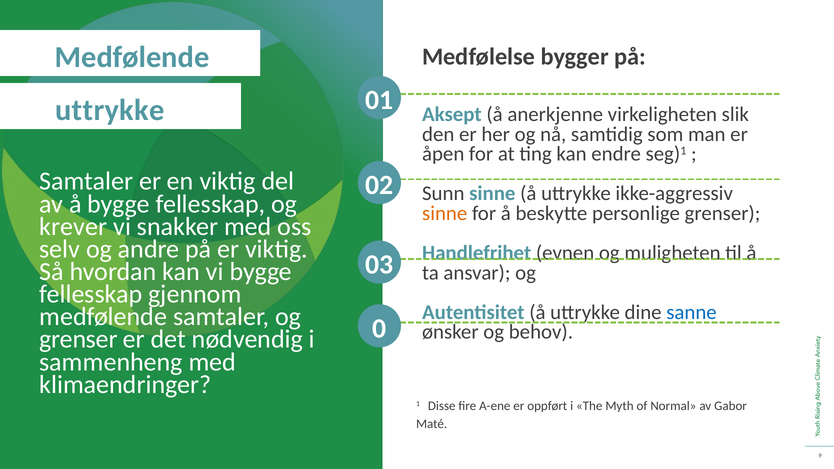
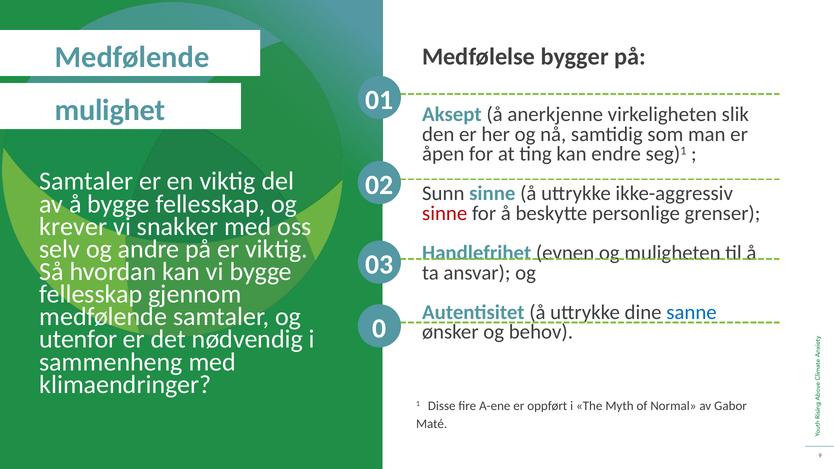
uttrykke: uttrykke -> mulighet (110, 110)
sinne colour: orange -> red (445, 213)
grenser: grenser -> utenfor (78, 339)
